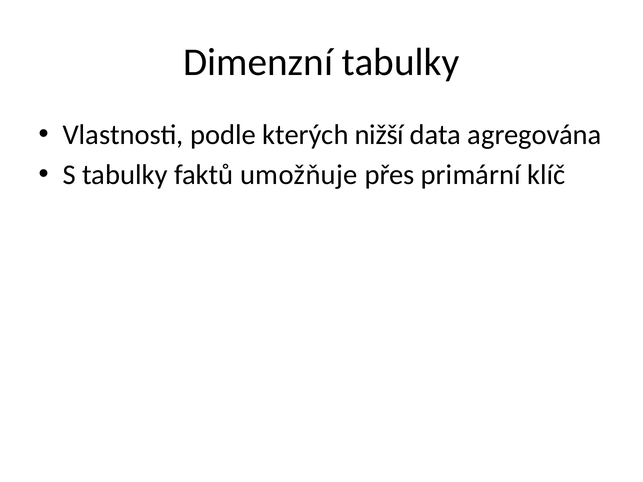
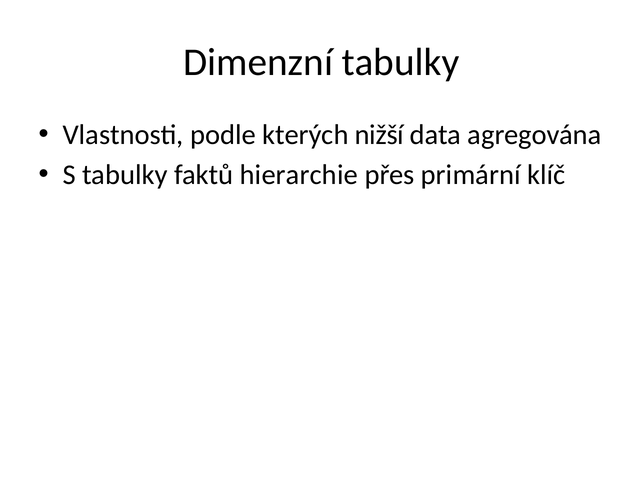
umožňuje: umožňuje -> hierarchie (299, 175)
